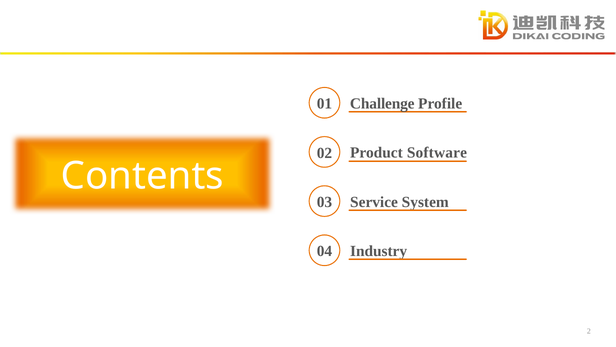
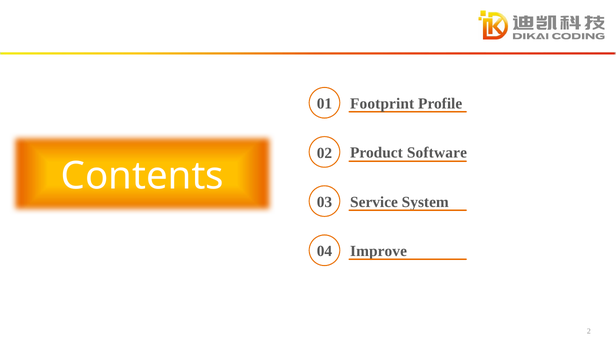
Challenge: Challenge -> Footprint (382, 104)
Industry: Industry -> Improve (379, 251)
